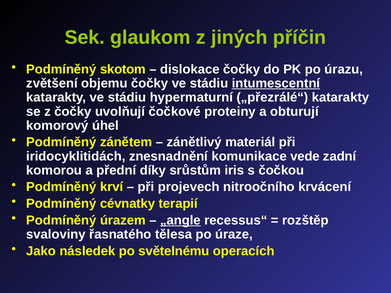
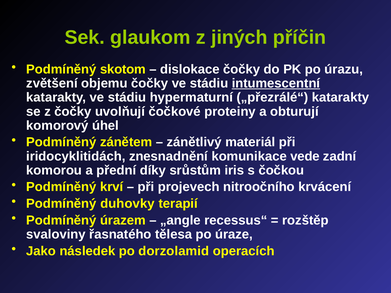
cévnatky: cévnatky -> duhovky (127, 204)
„angle underline: present -> none (180, 220)
světelnému: světelnému -> dorzolamid (174, 251)
